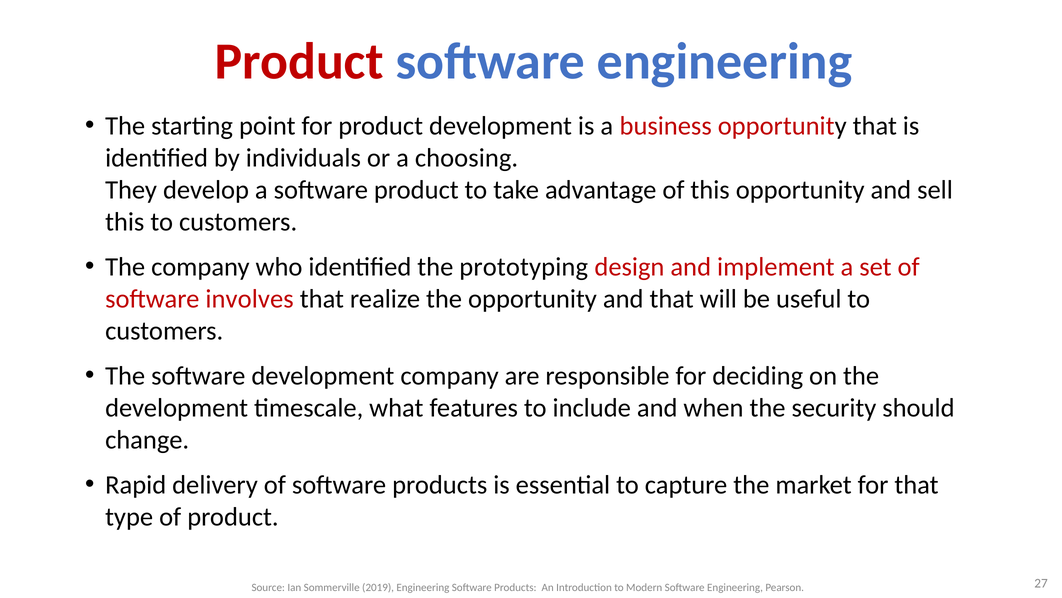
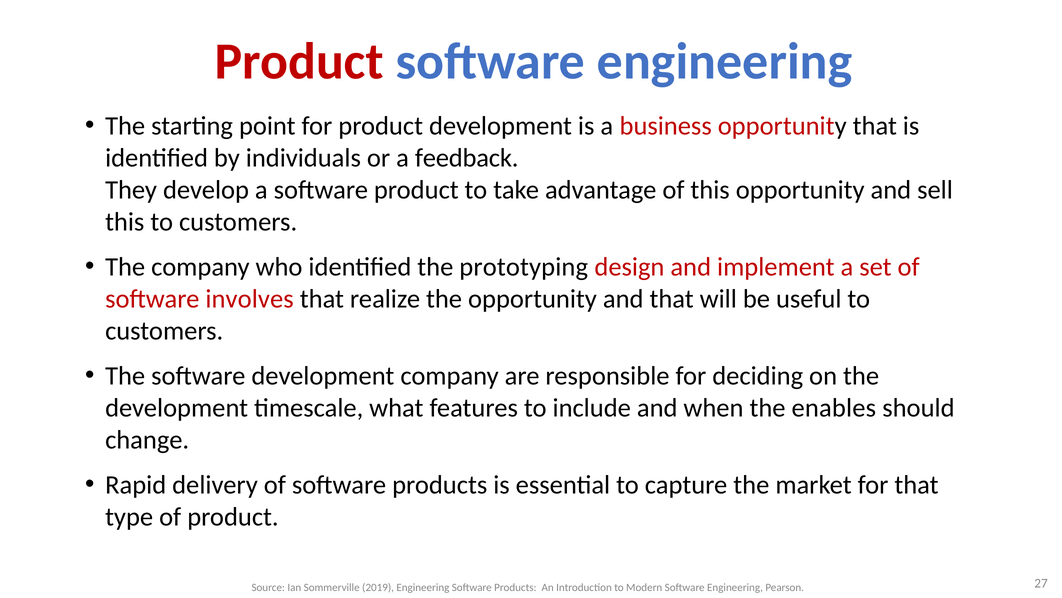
choosing: choosing -> feedback (467, 158)
security: security -> enables (834, 407)
